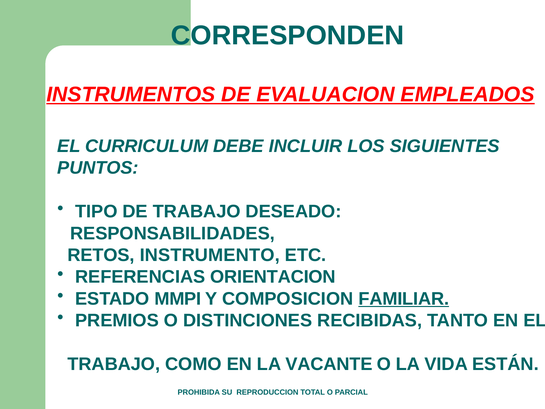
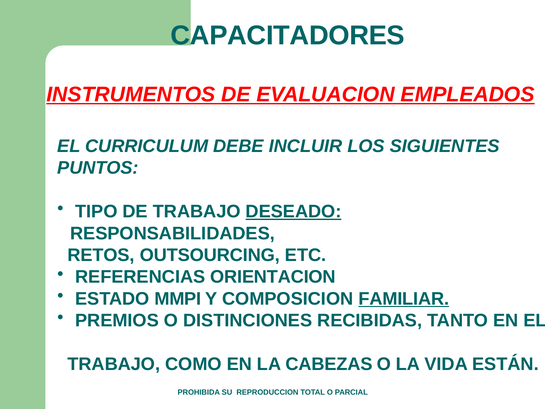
CORRESPONDEN: CORRESPONDEN -> CAPACITADORES (288, 35)
DESEADO underline: none -> present (294, 211)
INSTRUMENTO: INSTRUMENTO -> OUTSOURCING (210, 255)
VACANTE: VACANTE -> CABEZAS (329, 364)
